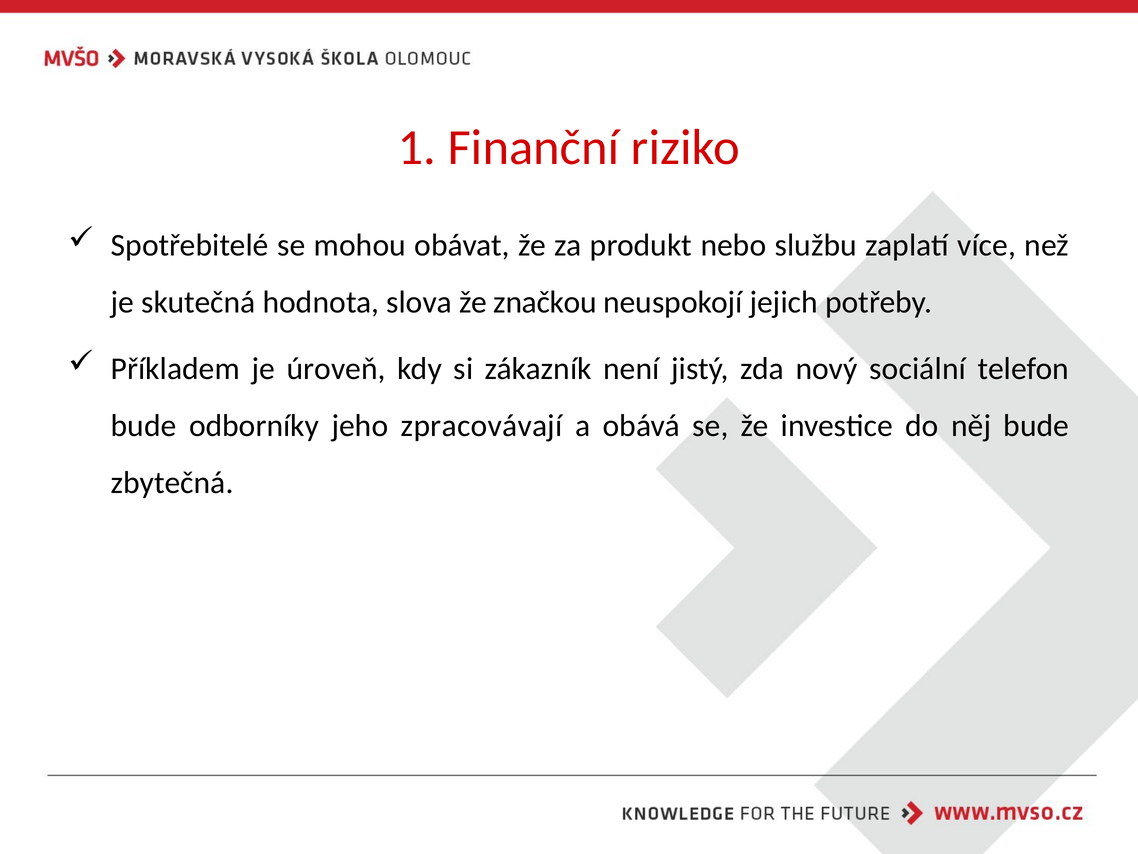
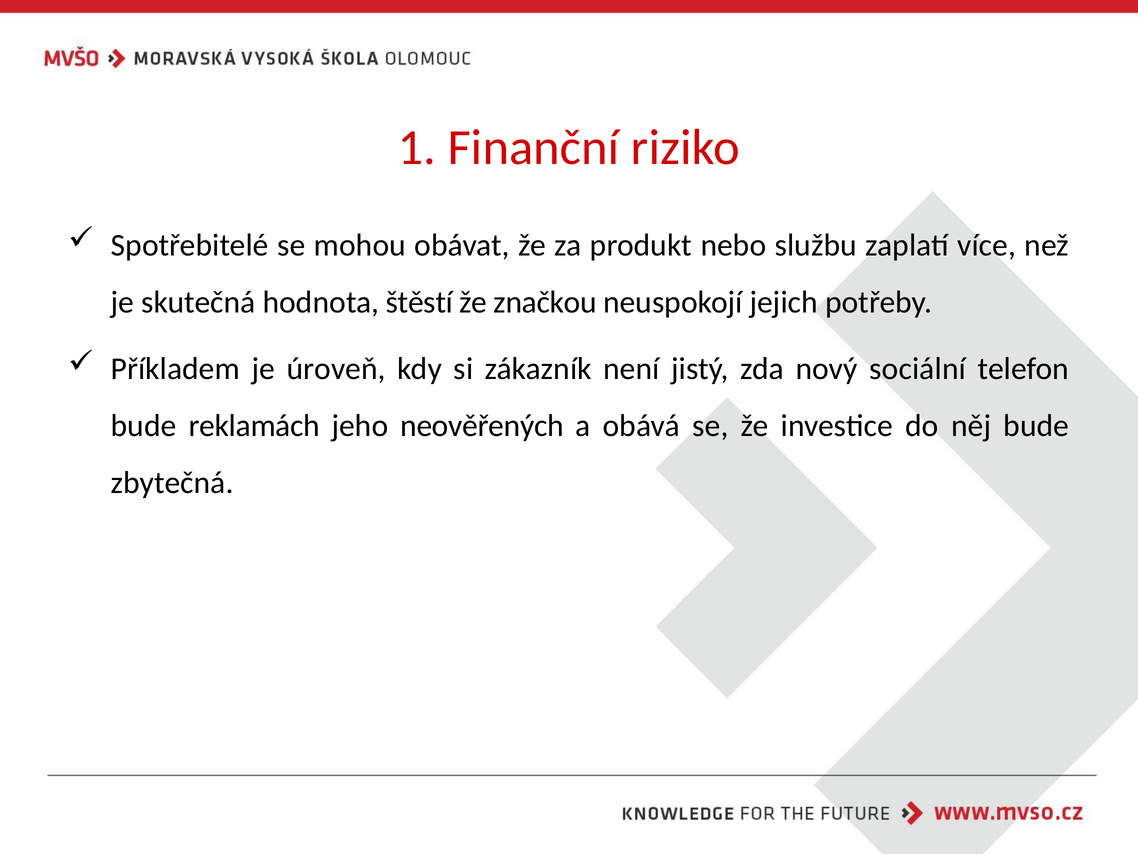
slova: slova -> štěstí (419, 302)
odborníky: odborníky -> reklamách (254, 426)
zpracovávají: zpracovávají -> neověřených (482, 426)
